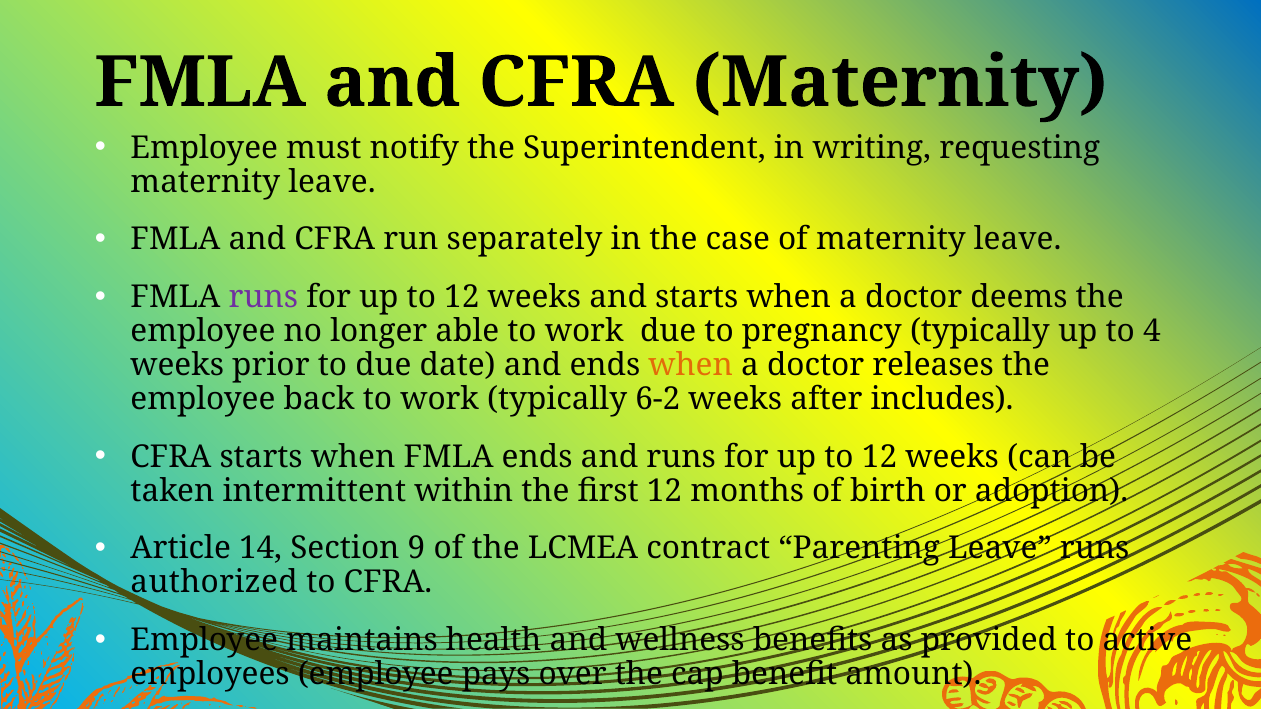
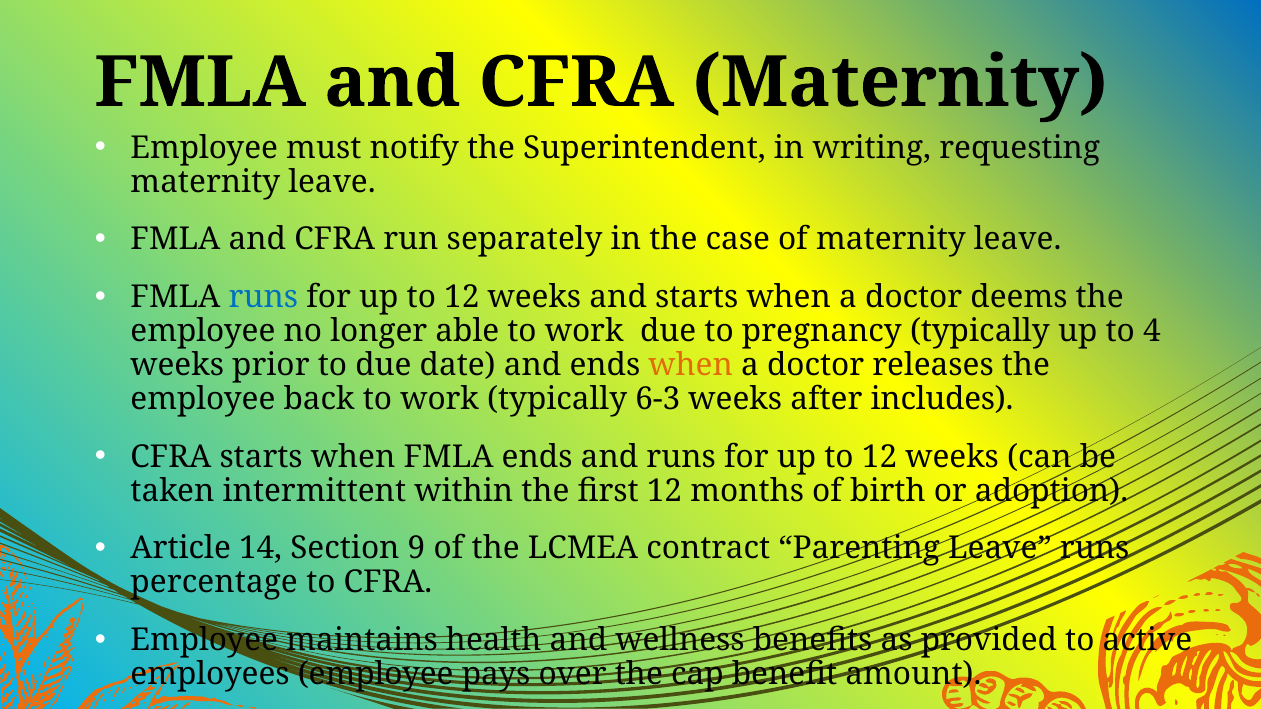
runs colour: purple -> blue (263, 297)
6-2: 6-2 -> 6-3 (658, 399)
authorized: authorized -> percentage (214, 583)
